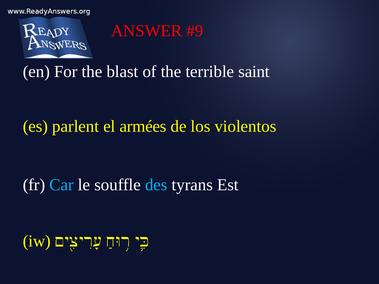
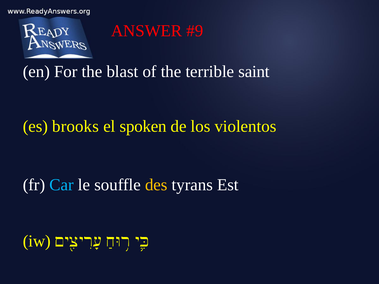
parlent: parlent -> brooks (76, 127)
armées: armées -> spoken (143, 127)
des colour: light blue -> yellow (156, 185)
